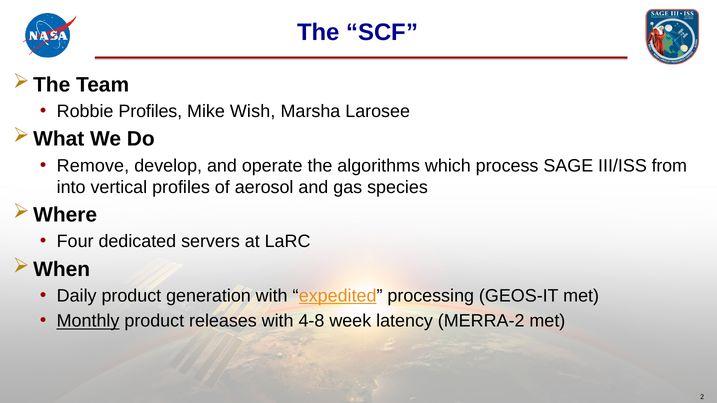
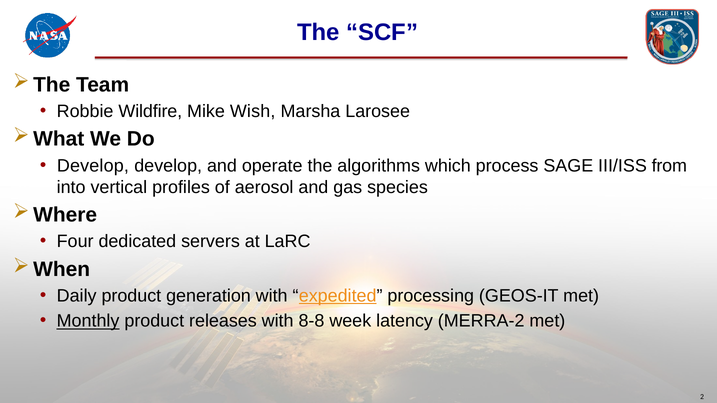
Robbie Profiles: Profiles -> Wildfire (150, 111)
Remove: Remove -> Develop (93, 166)
4-8: 4-8 -> 8-8 (311, 321)
